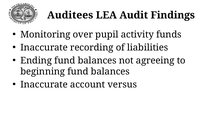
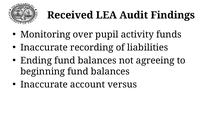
Auditees: Auditees -> Received (70, 15)
